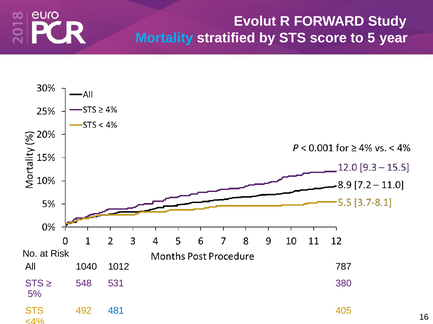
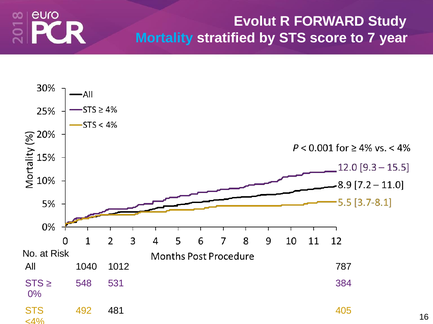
5: 5 -> 7 (371, 38)
380: 380 -> 384 (344, 284)
5%: 5% -> 0% (35, 295)
481 colour: blue -> black (116, 311)
